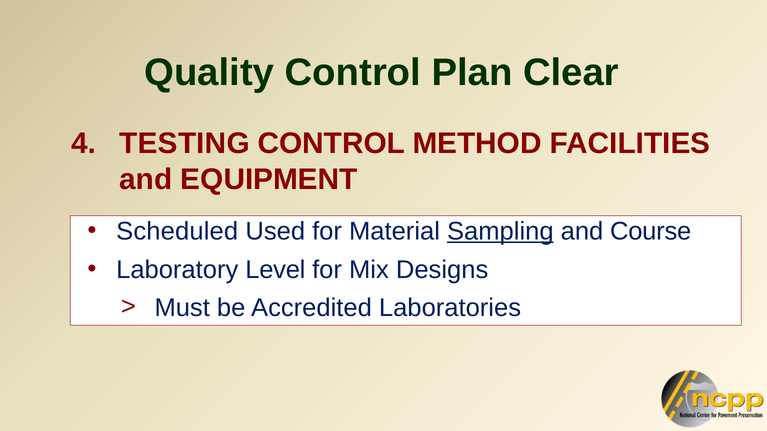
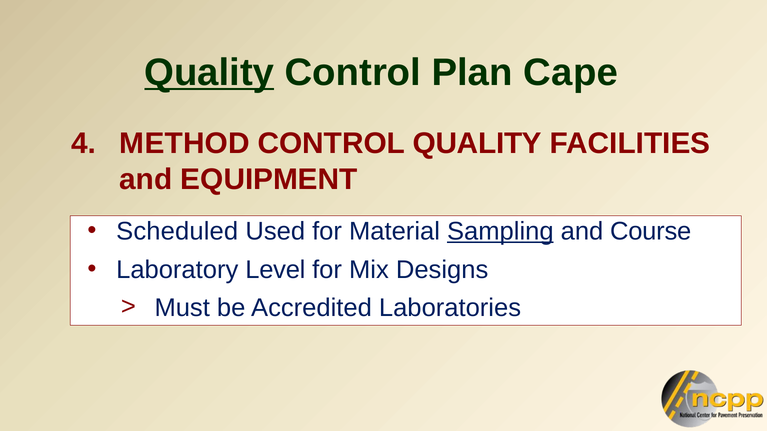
Quality underline: none -> present (209, 73)
Clear: Clear -> Cape (571, 73)
TESTING: TESTING -> METHOD (185, 144)
CONTROL METHOD: METHOD -> QUALITY (477, 144)
